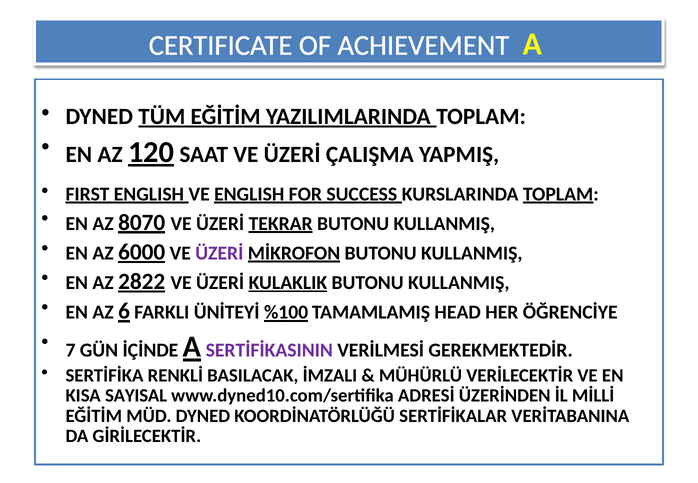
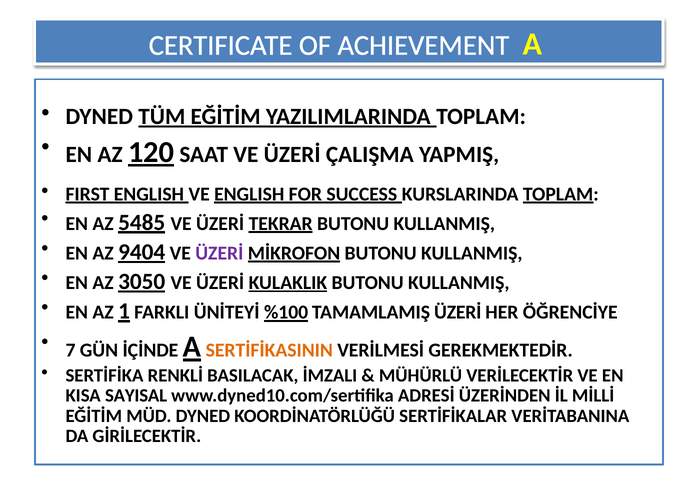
8070: 8070 -> 5485 (142, 222)
6000: 6000 -> 9404 (142, 252)
2822: 2822 -> 3050 (142, 282)
6: 6 -> 1 (124, 311)
TAMAMLAMIŞ HEAD: HEAD -> ÜZERİ (458, 313)
SERTİFİKASININ colour: purple -> orange (269, 351)
